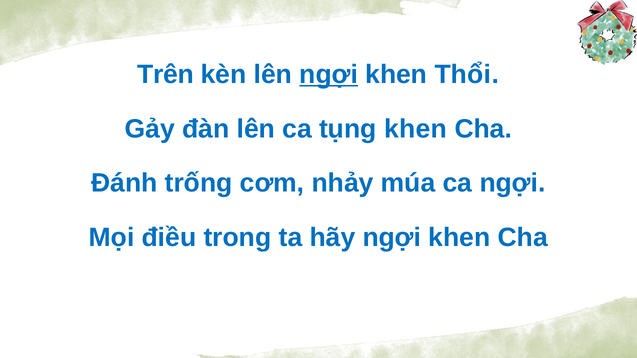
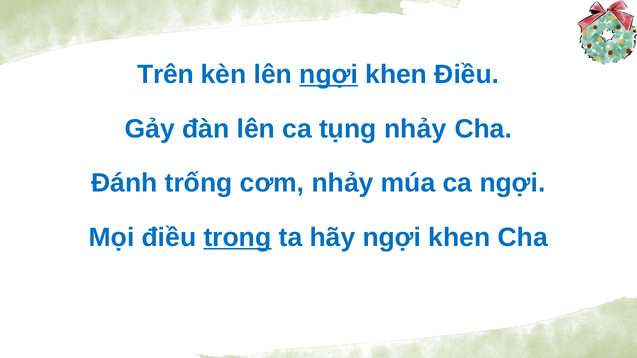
khen Thổi: Thổi -> Điều (467, 75)
tụng khen: khen -> nhảy (415, 129)
trong underline: none -> present (237, 238)
